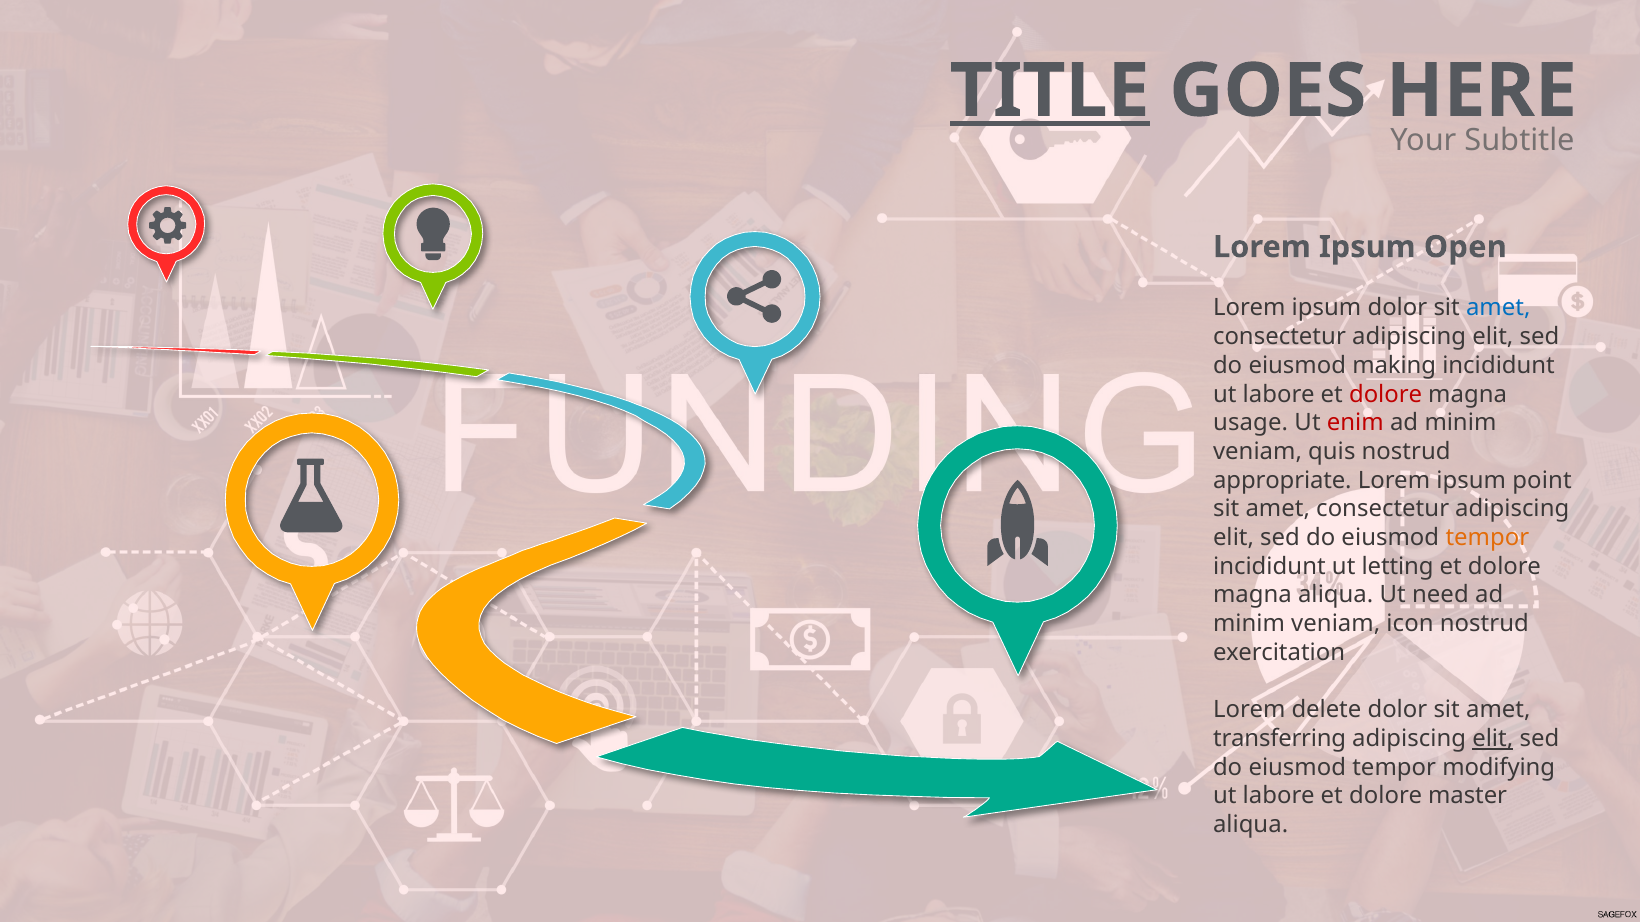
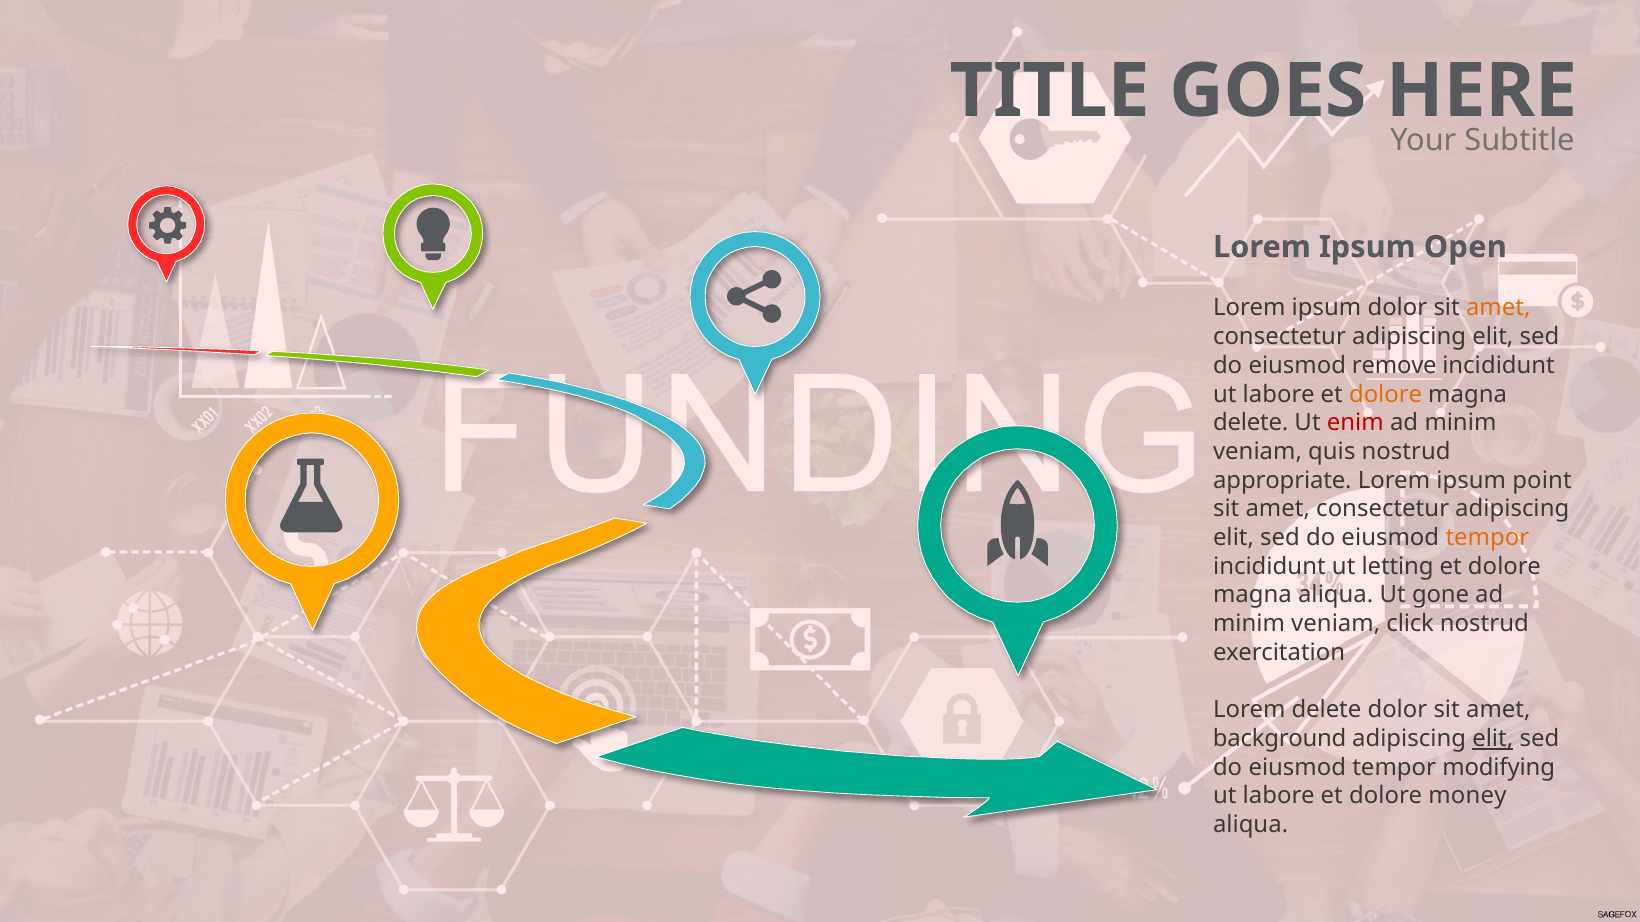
TITLE underline: present -> none (1050, 91)
amet colour: blue -> orange (1498, 308)
making: making -> remove (1394, 366)
dolore colour: red -> orange (1386, 394)
usage: usage -> delete (1251, 423)
need: need -> gone (1441, 595)
icon: icon -> click (1410, 624)
transferring: transferring -> background (1280, 739)
master: master -> money (1467, 796)
